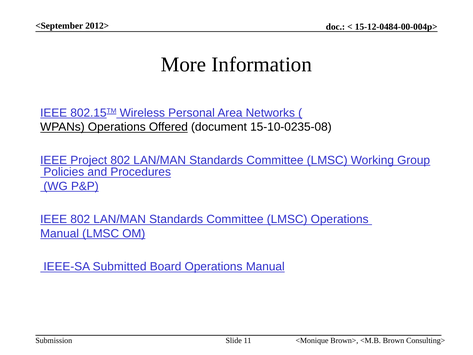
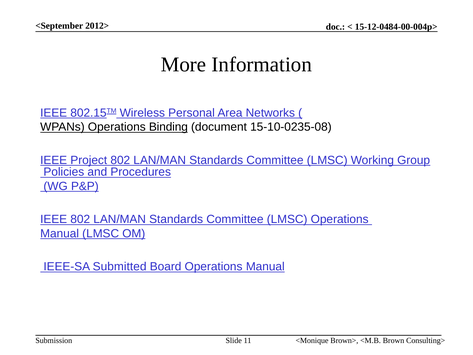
Offered: Offered -> Binding (168, 127)
